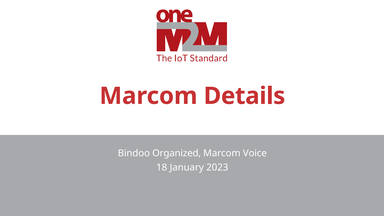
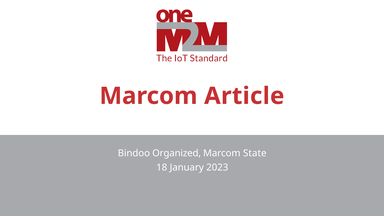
Details: Details -> Article (244, 96)
Voice: Voice -> State (255, 153)
